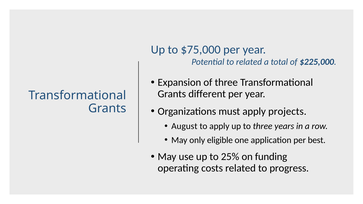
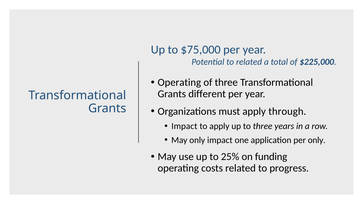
Expansion: Expansion -> Operating (179, 83)
projects: projects -> through (287, 111)
August: August -> Impact (184, 126)
only eligible: eligible -> impact (220, 140)
per best: best -> only (317, 140)
